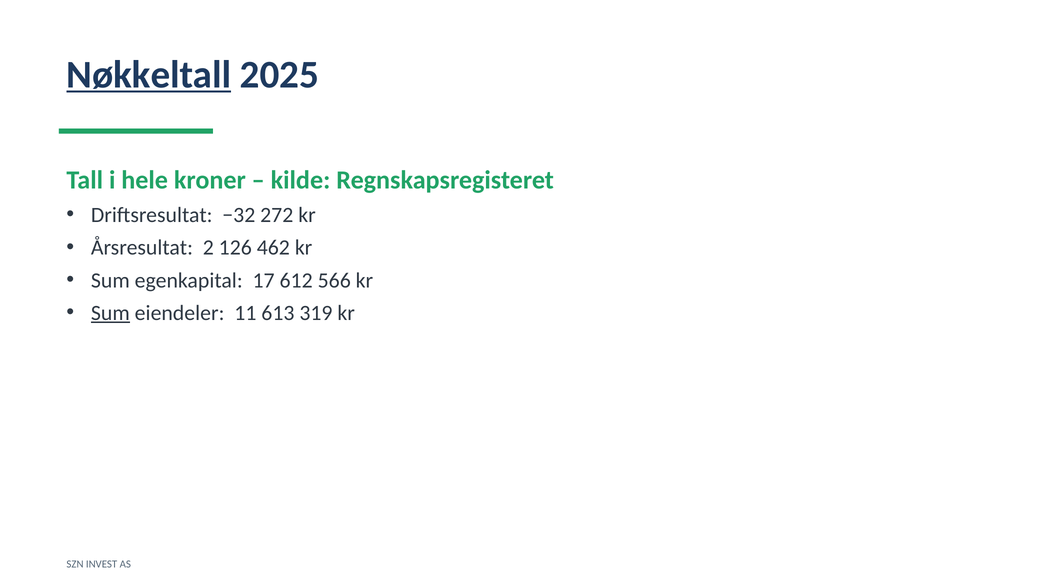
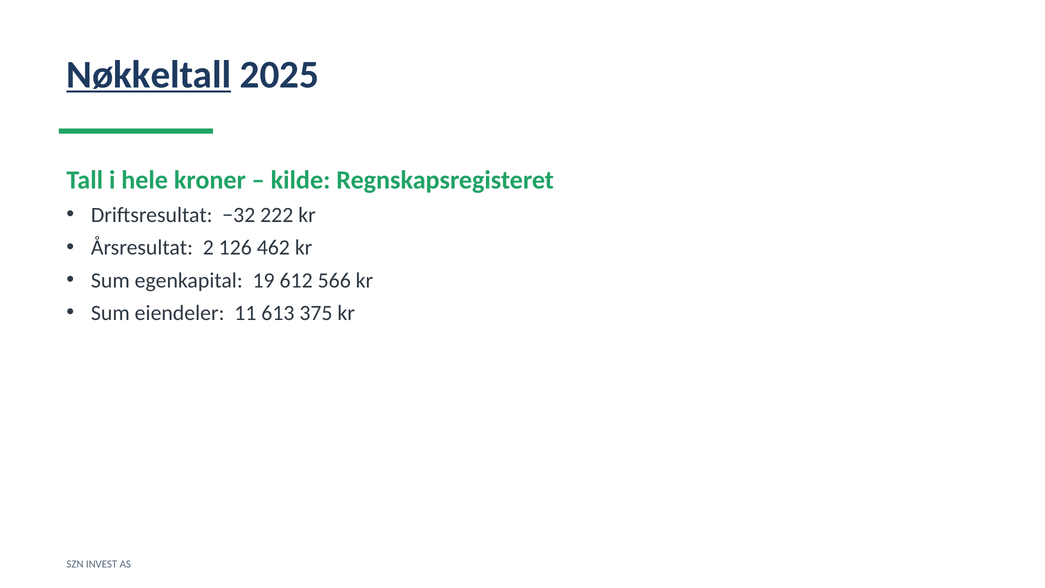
272: 272 -> 222 (277, 215)
17: 17 -> 19 (264, 280)
Sum underline: present -> none (110, 313)
319: 319 -> 375 (316, 313)
